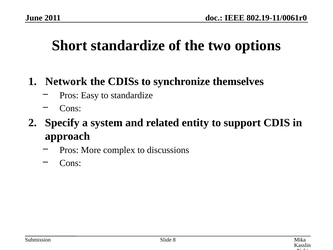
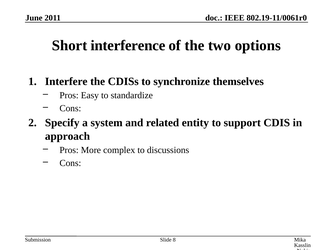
Short standardize: standardize -> interference (128, 45)
Network: Network -> Interfere (66, 81)
